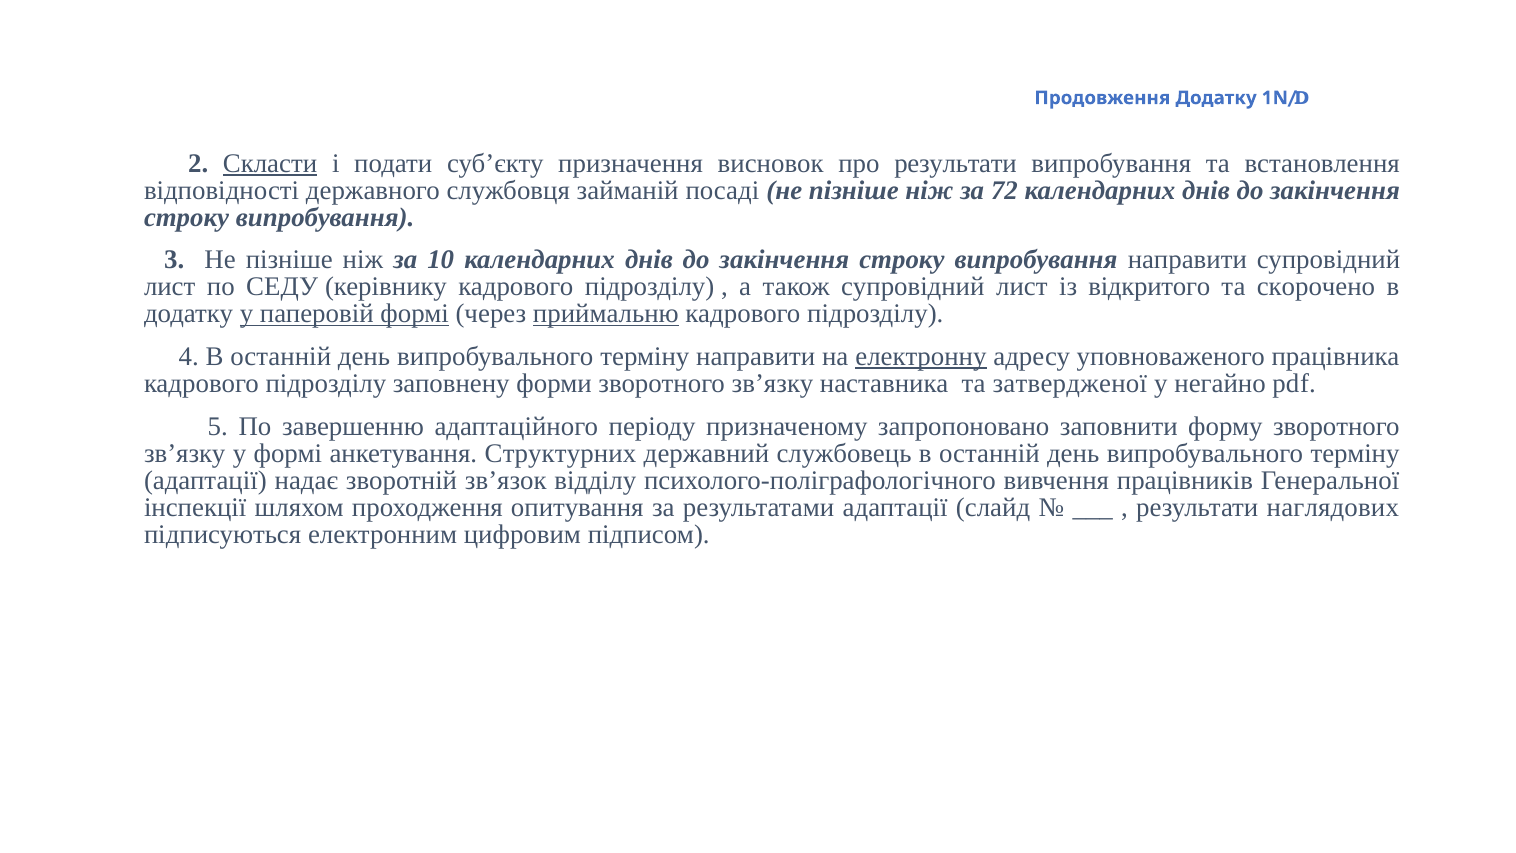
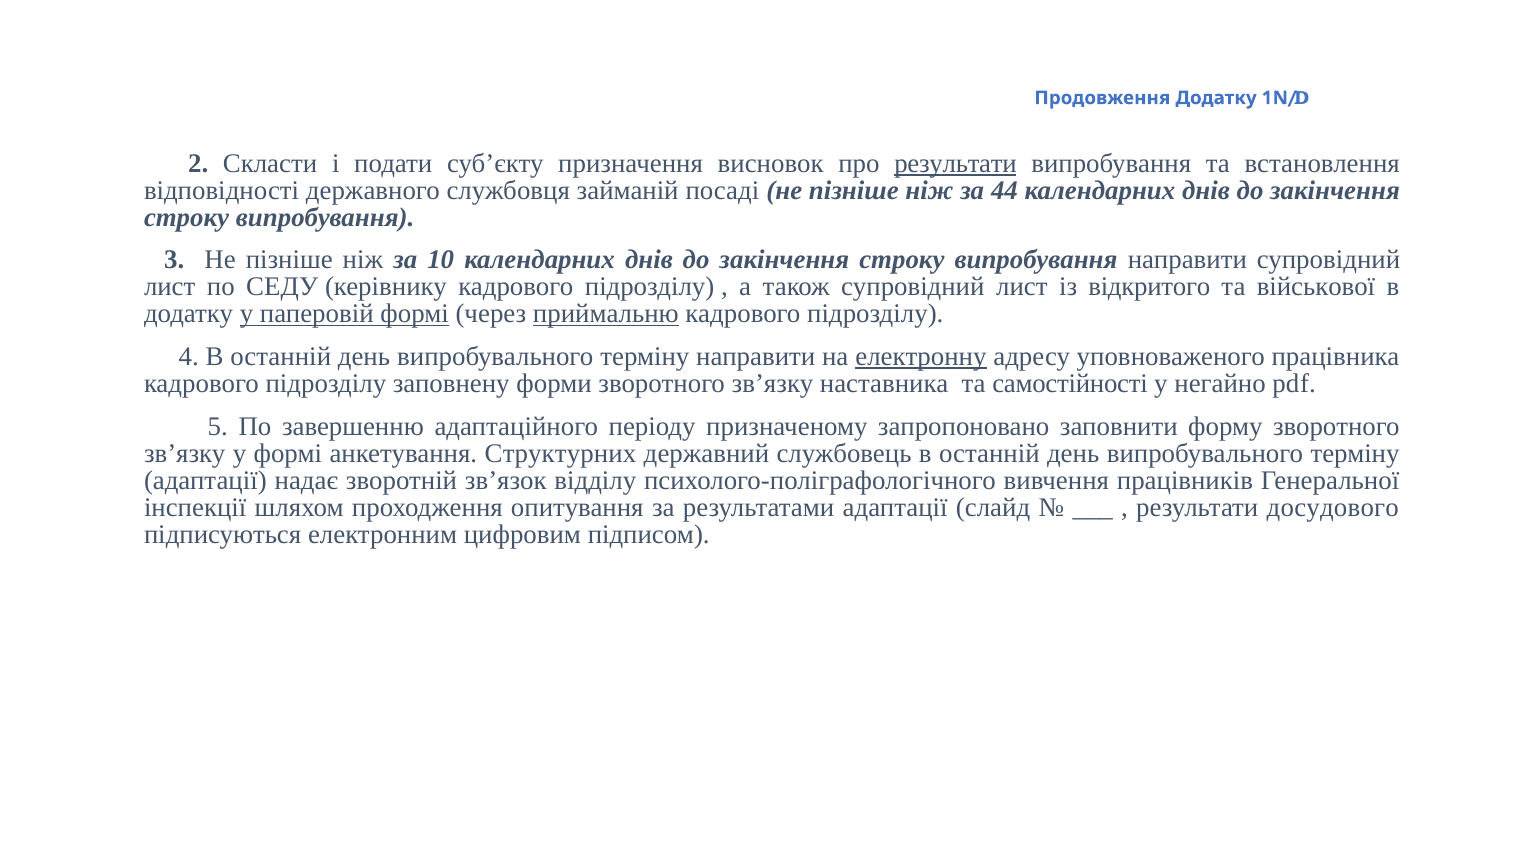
Скласти underline: present -> none (270, 163)
результати underline: none -> present (956, 163)
72: 72 -> 44 (1004, 190)
скорочено: скорочено -> військової (1316, 287)
затвердженої: затвердженої -> самостійності (1070, 383)
наглядових: наглядових -> досудового (1333, 507)
